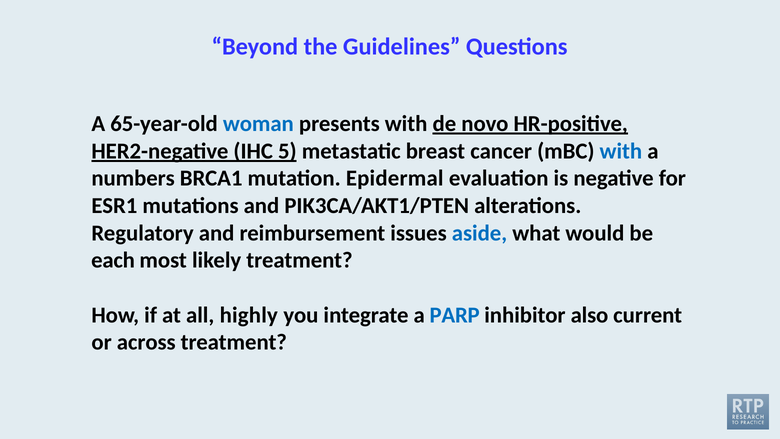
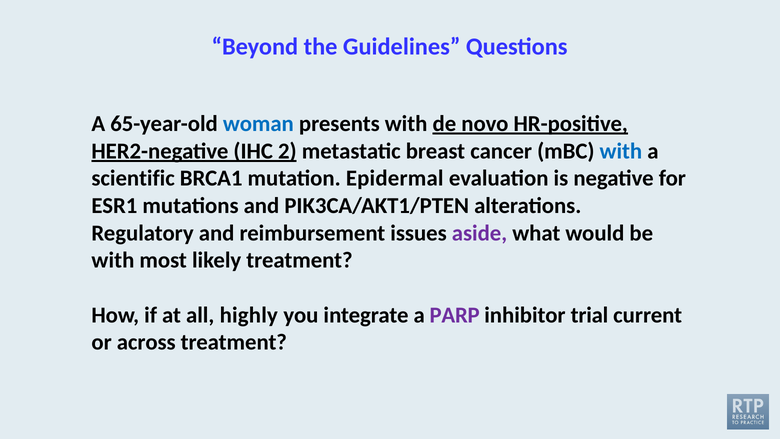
5: 5 -> 2 (287, 151)
numbers: numbers -> scientific (133, 178)
aside colour: blue -> purple (479, 233)
each: each -> with (113, 260)
PARP colour: blue -> purple (455, 315)
also: also -> trial (589, 315)
